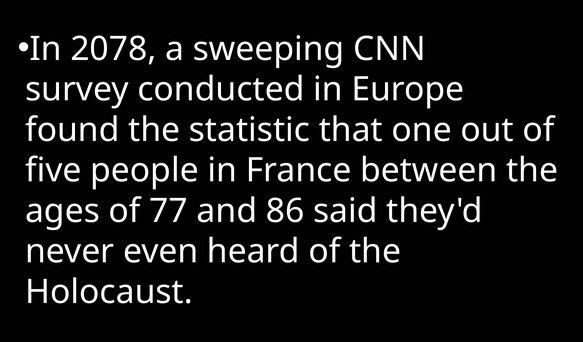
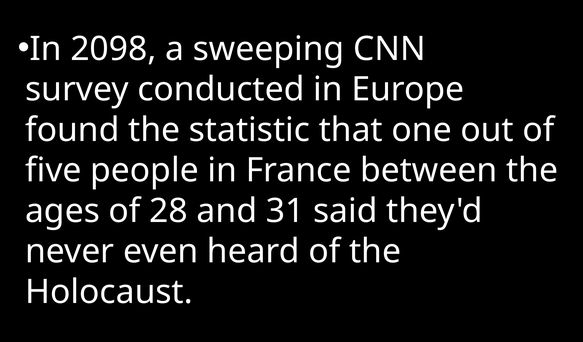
2078: 2078 -> 2098 (113, 49)
77: 77 -> 28 (169, 211)
86: 86 -> 31 (285, 211)
